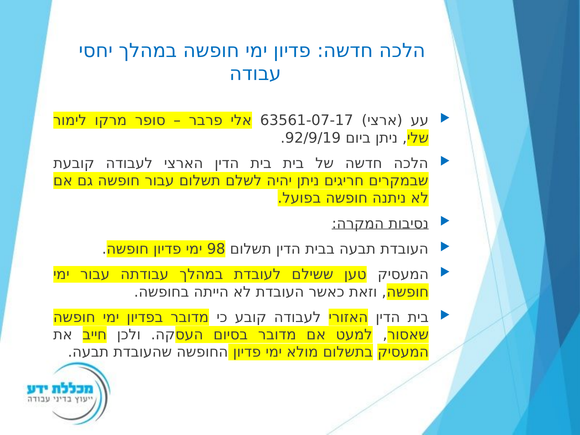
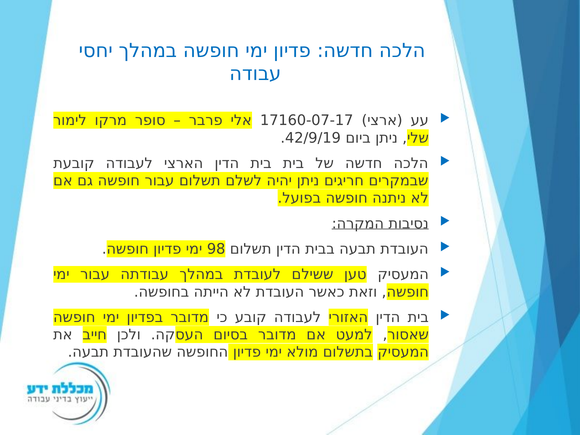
63561-07-17: 63561-07-17 -> 17160-07-17 (307, 120)
92/9/19: 92/9/19 -> 42/9/19 (313, 138)
